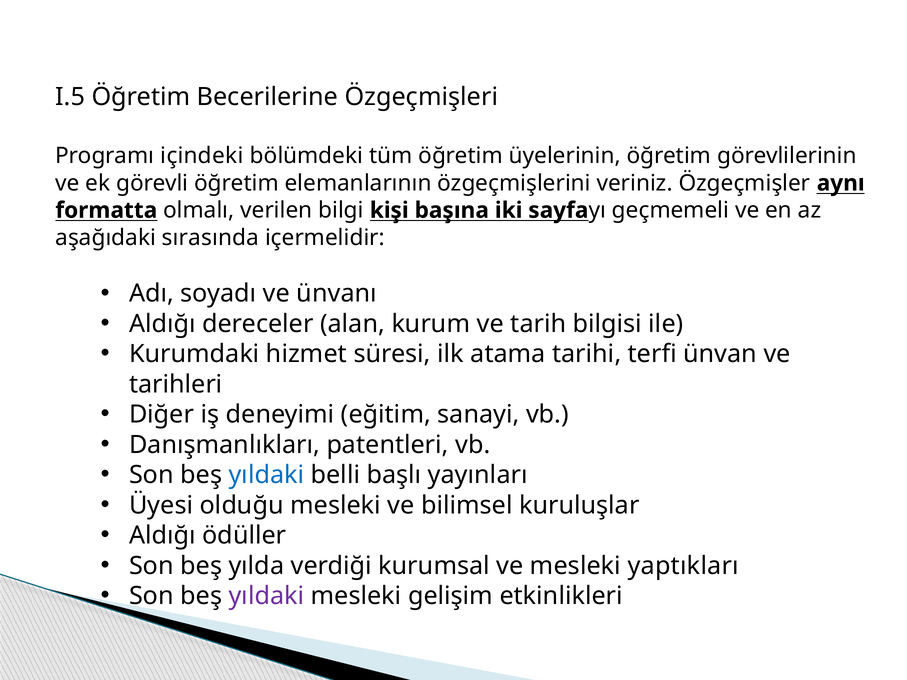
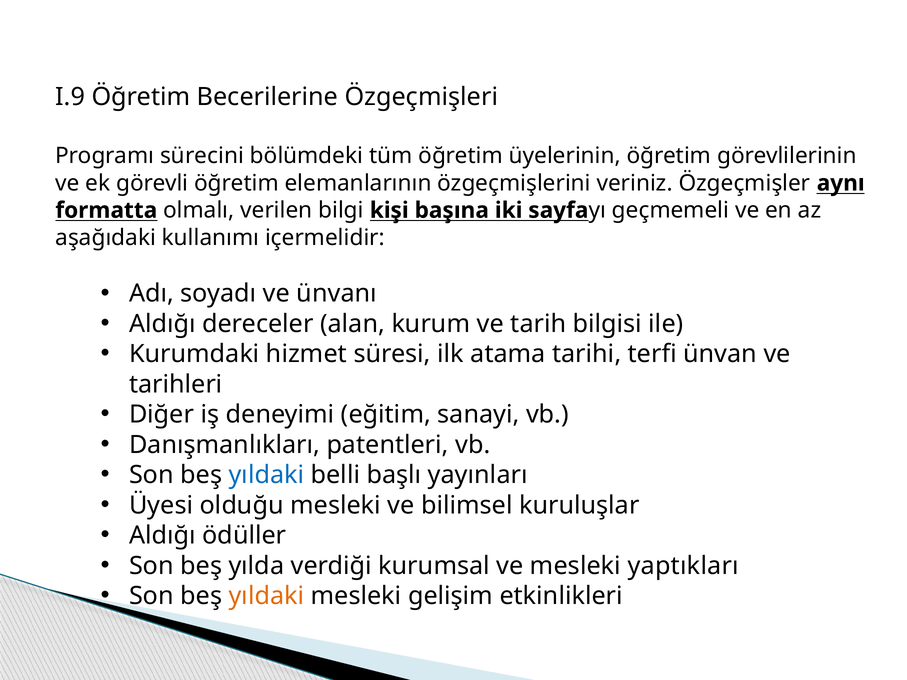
I.5: I.5 -> I.9 (70, 97)
içindeki: içindeki -> sürecini (202, 156)
sırasında: sırasında -> kullanımı (211, 238)
yıldaki colour: purple -> orange (266, 596)
